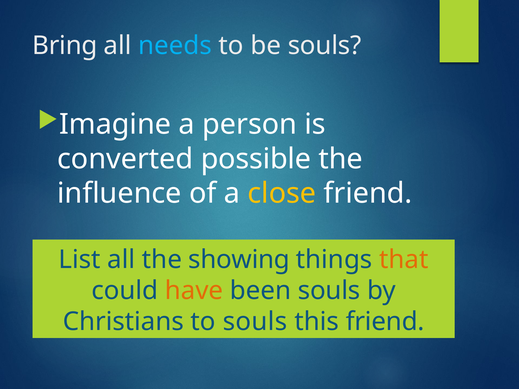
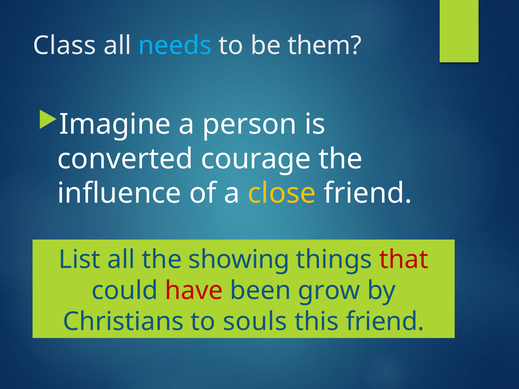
Bring: Bring -> Class (65, 46)
be souls: souls -> them (325, 46)
possible: possible -> courage (256, 159)
that colour: orange -> red (404, 260)
have colour: orange -> red (194, 291)
been souls: souls -> grow (329, 291)
